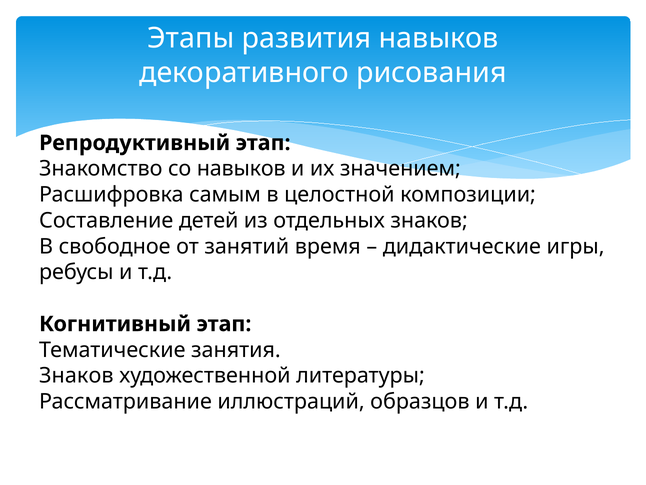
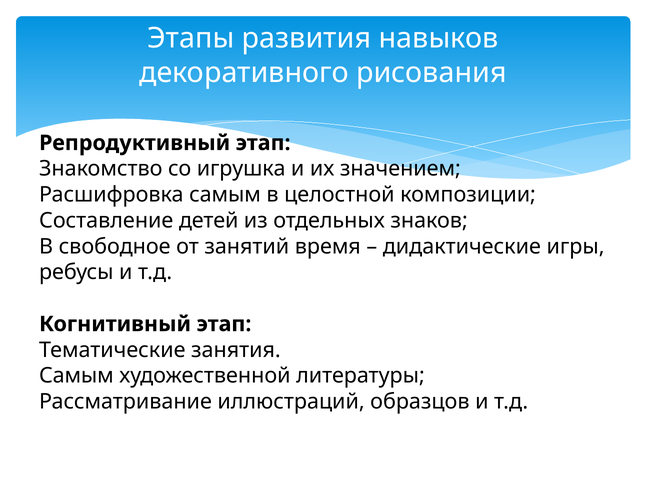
со навыков: навыков -> игрушка (241, 169)
Знаков: Знаков -> Самым (76, 375)
